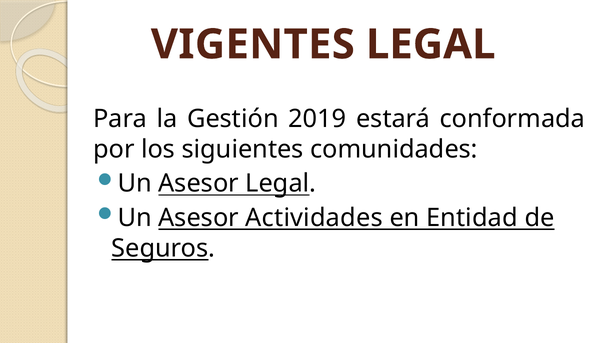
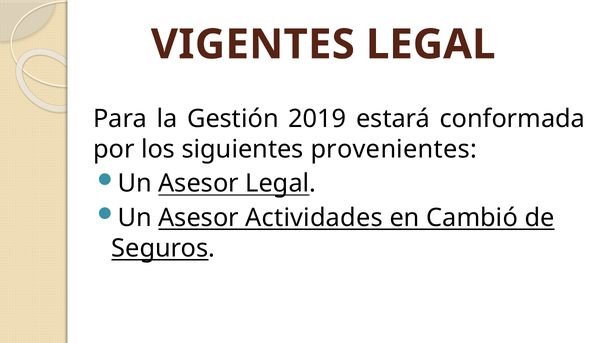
comunidades: comunidades -> provenientes (394, 149)
Entidad: Entidad -> Cambió (472, 218)
